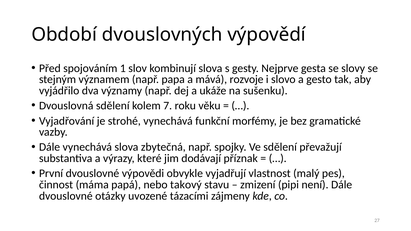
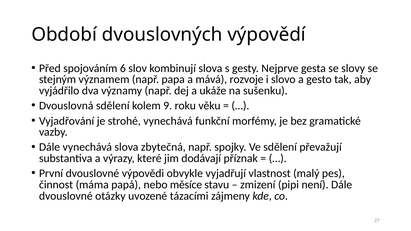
1: 1 -> 6 (123, 68)
7: 7 -> 9 (168, 106)
takový: takový -> měsíce (186, 185)
